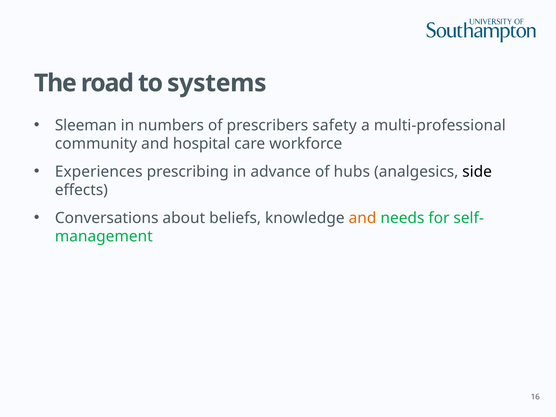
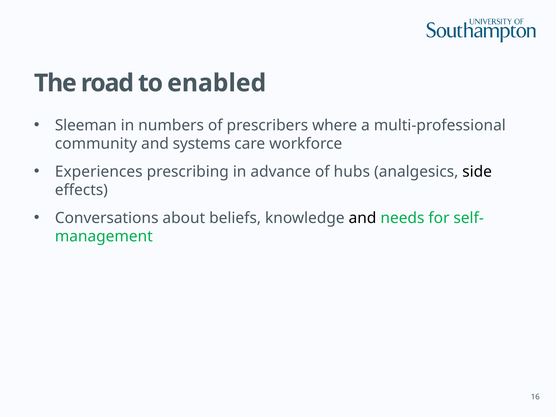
systems: systems -> enabled (217, 83)
safety: safety -> where (335, 125)
hospital: hospital -> systems (202, 144)
and colour: orange -> black (363, 218)
